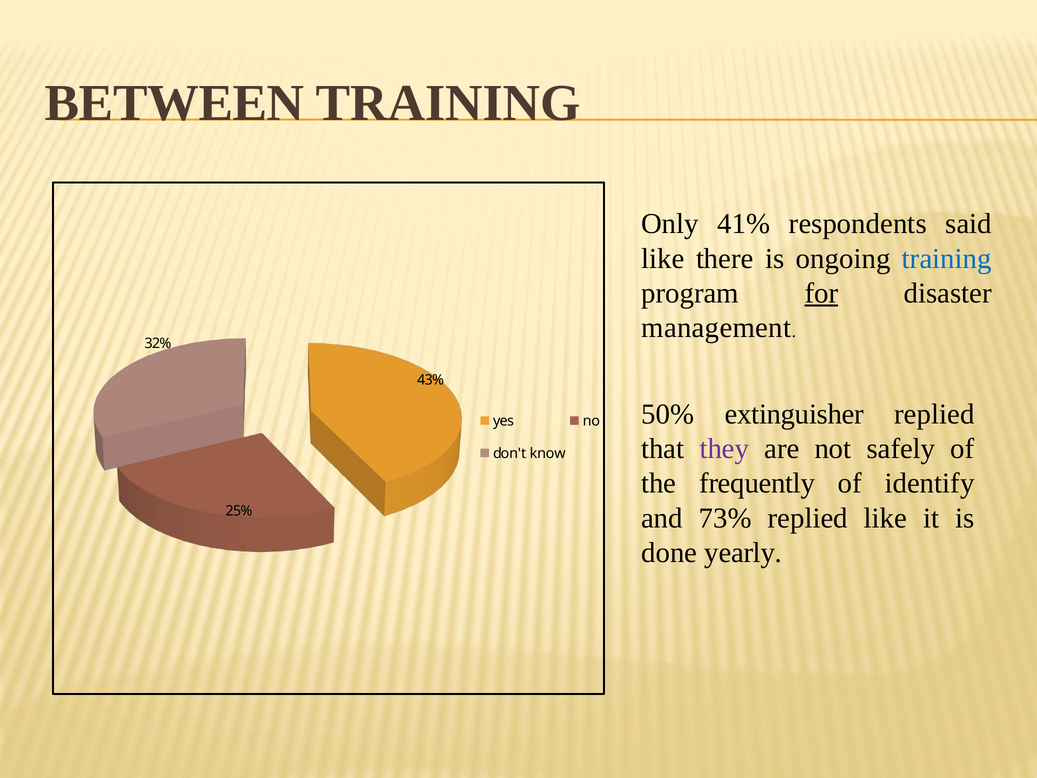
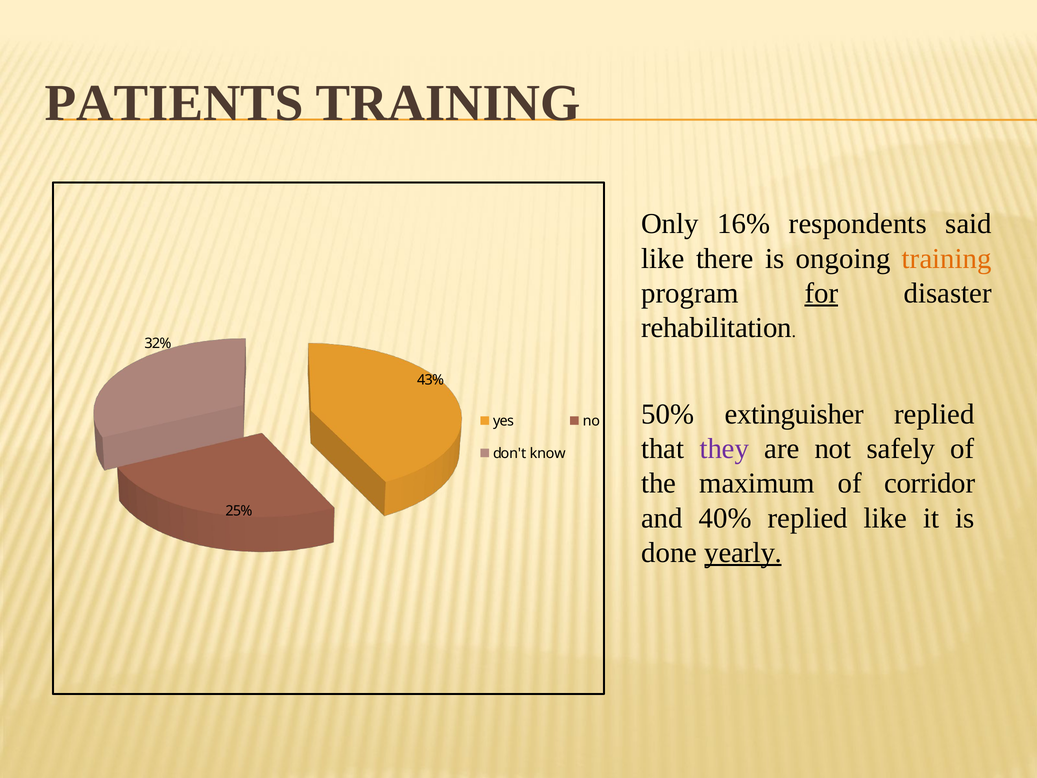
BETWEEN: BETWEEN -> PATIENTS (174, 103)
41%: 41% -> 16% (744, 224)
training colour: blue -> orange (947, 258)
management: management -> rehabilitation (716, 328)
frequently: frequently -> maximum (757, 483)
identify: identify -> corridor (930, 483)
73%: 73% -> 40% (725, 518)
yearly underline: none -> present (743, 552)
